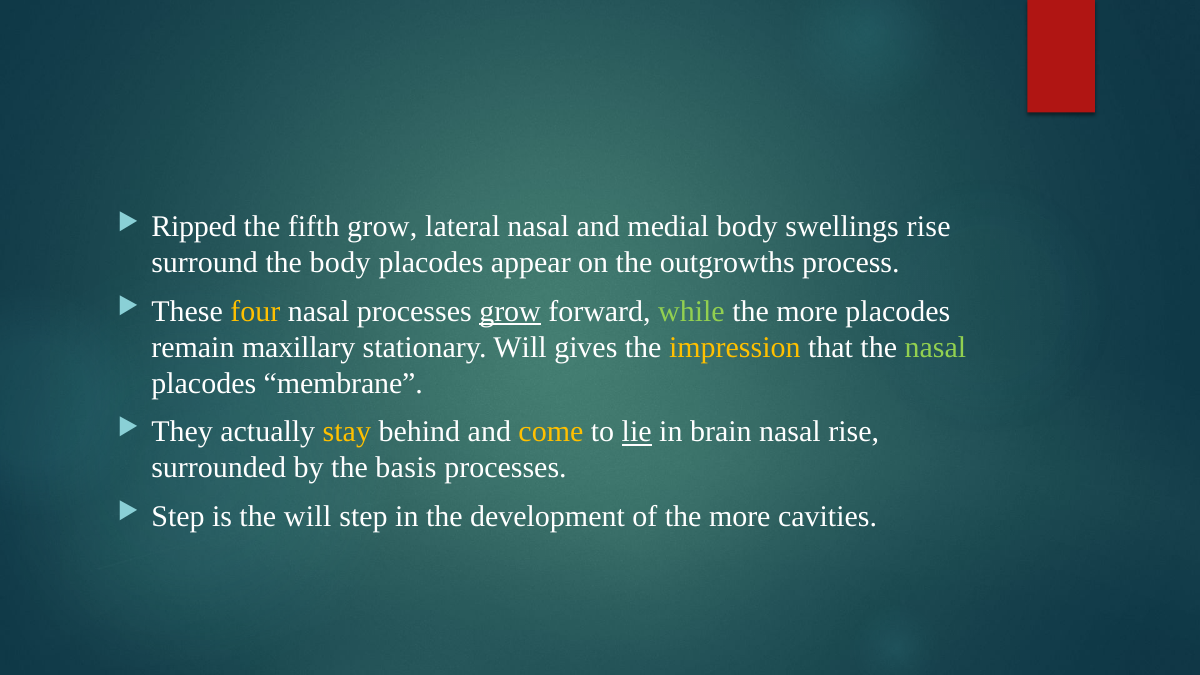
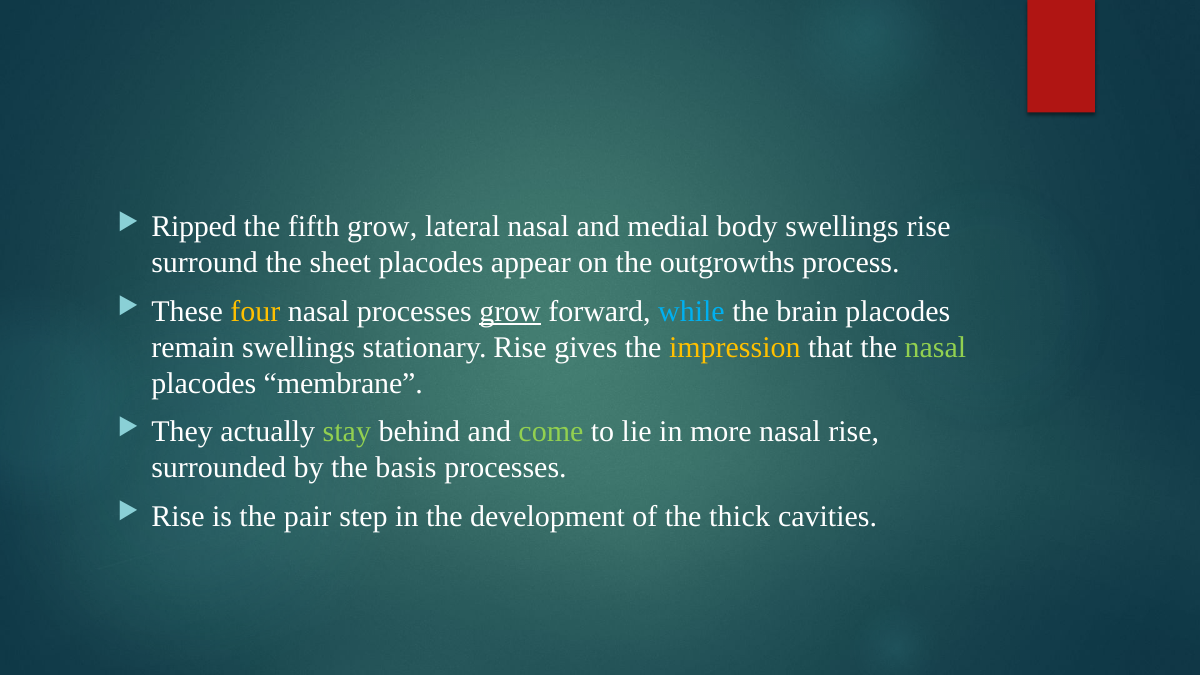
the body: body -> sheet (340, 263)
while colour: light green -> light blue (691, 311)
more: more -> brain (807, 311)
remain maxillary: maxillary -> swellings (299, 347)
stationary Will: Will -> Rise (520, 347)
stay colour: yellow -> light green (347, 432)
come colour: yellow -> light green (551, 432)
lie underline: present -> none (637, 432)
brain: brain -> more (721, 432)
Step: Step -> Rise (178, 516)
the will: will -> pair (308, 516)
of the more: more -> thick (740, 516)
